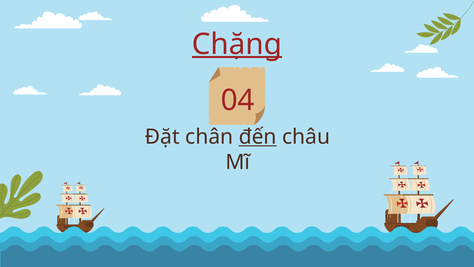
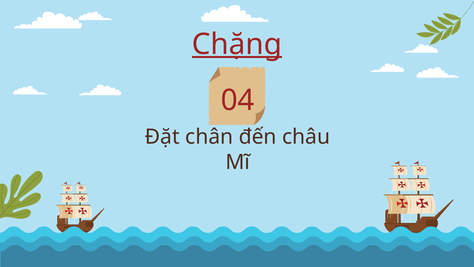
đến underline: present -> none (258, 137)
